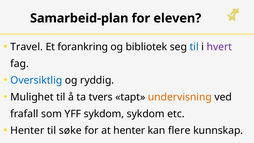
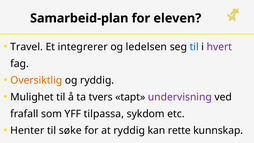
forankring: forankring -> integrerer (83, 47)
bibliotek: bibliotek -> ledelsen (146, 47)
Oversiktlig colour: blue -> orange (36, 80)
undervisning colour: orange -> purple (180, 97)
YFF sykdom: sykdom -> tilpassa (104, 114)
at henter: henter -> ryddig (129, 130)
flere: flere -> rette (179, 130)
